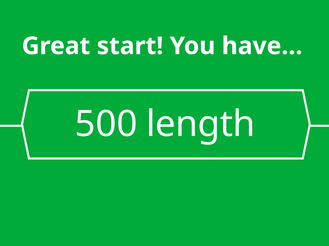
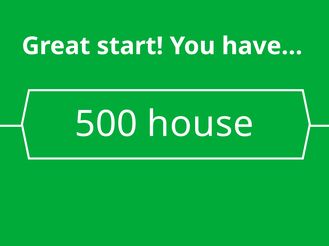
length: length -> house (200, 125)
